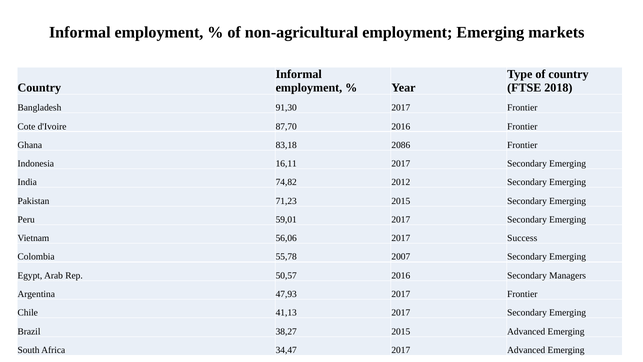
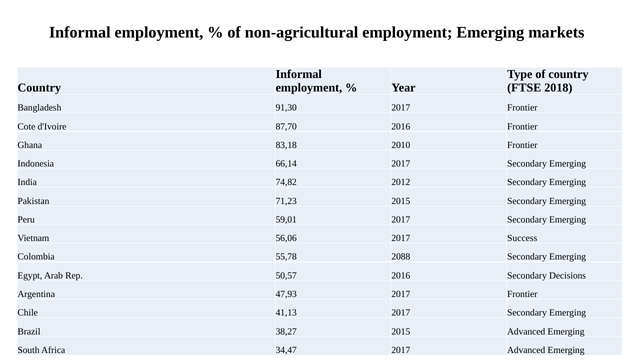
2086: 2086 -> 2010 (401, 145)
16,11: 16,11 -> 66,14 (286, 164)
2007: 2007 -> 2088 (401, 257)
Managers: Managers -> Decisions (568, 275)
